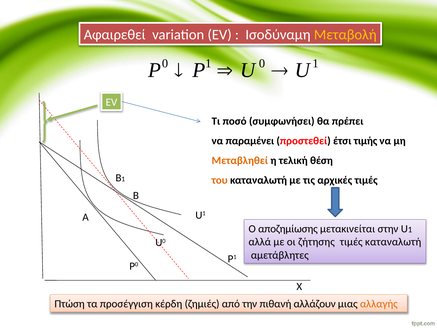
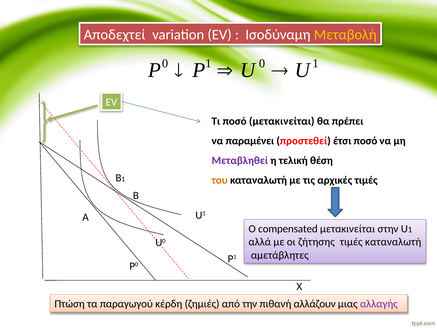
Αφαιρεθεί: Αφαιρεθεί -> Αποδεχτεί (115, 35)
ποσό συμφωνήσει: συμφωνήσει -> μετακινείται (282, 121)
έτσι τιμής: τιμής -> ποσό (366, 141)
Μεταβληθεί colour: orange -> purple (240, 161)
αποζημίωσης: αποζημίωσης -> compensated (288, 229)
προσέγγιση: προσέγγιση -> παραγωγού (126, 304)
αλλαγής colour: orange -> purple (379, 304)
